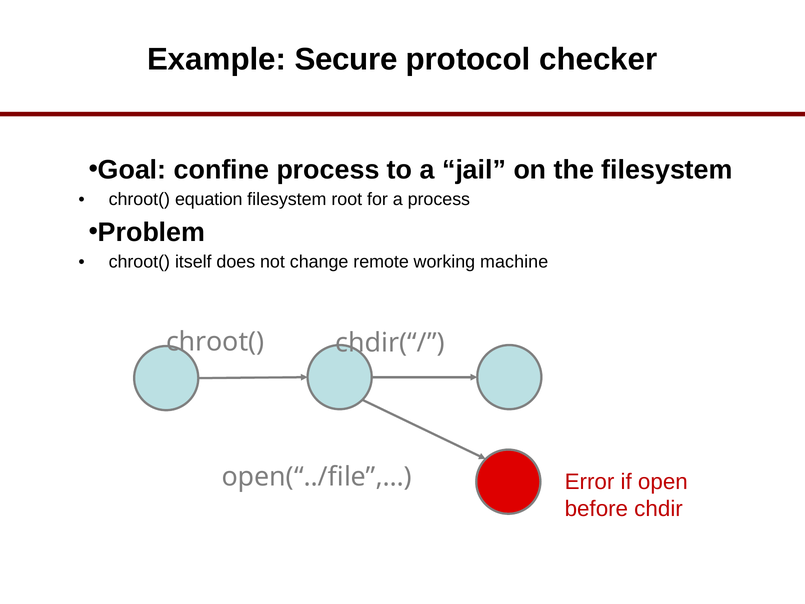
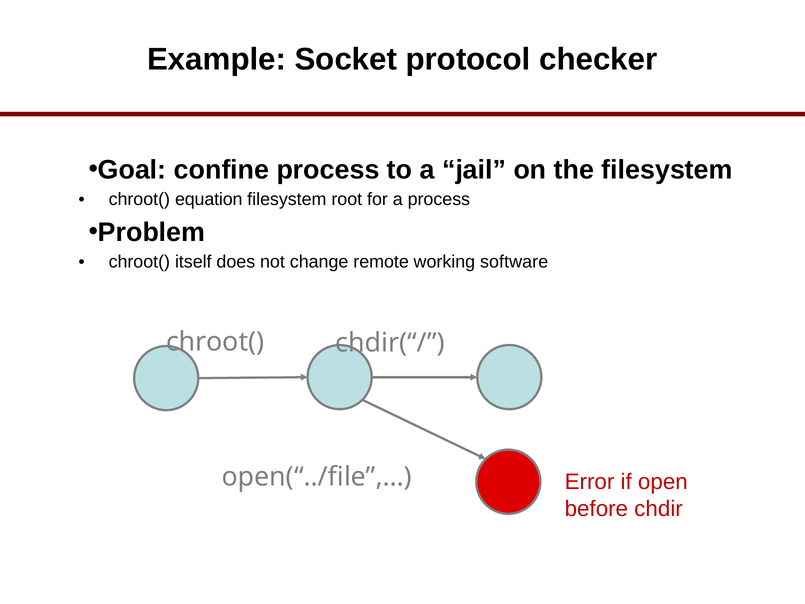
Secure: Secure -> Socket (346, 59)
machine: machine -> software (514, 262)
